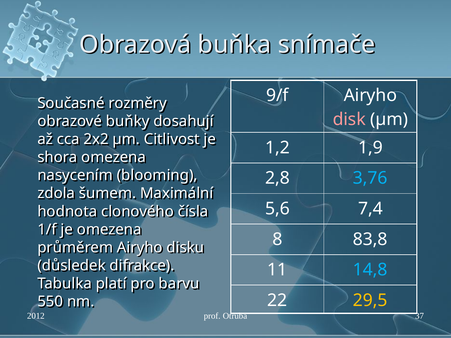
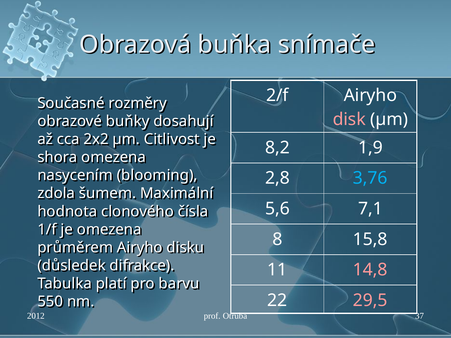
9/f: 9/f -> 2/f (277, 96)
1,2: 1,2 -> 8,2 (277, 148)
7,4: 7,4 -> 7,1 (370, 209)
83,8: 83,8 -> 15,8 (370, 239)
14,8 colour: light blue -> pink (370, 270)
29,5 colour: yellow -> pink (370, 300)
